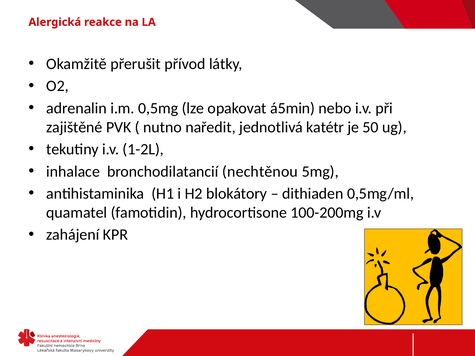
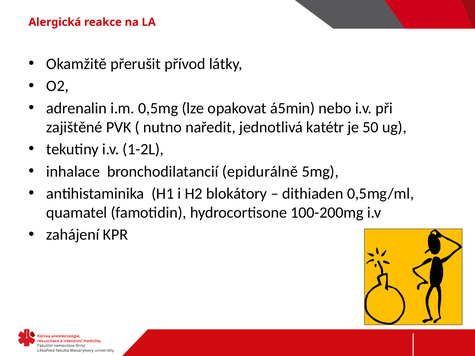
nechtěnou: nechtěnou -> epidurálně (260, 172)
